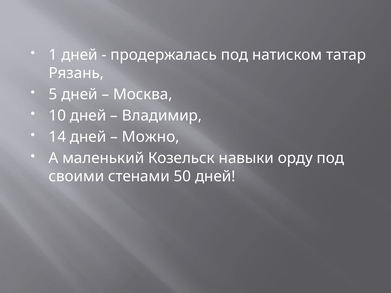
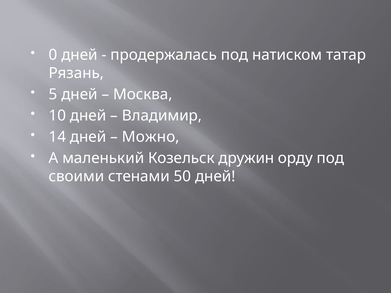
1: 1 -> 0 (53, 55)
навыки: навыки -> дружин (246, 158)
